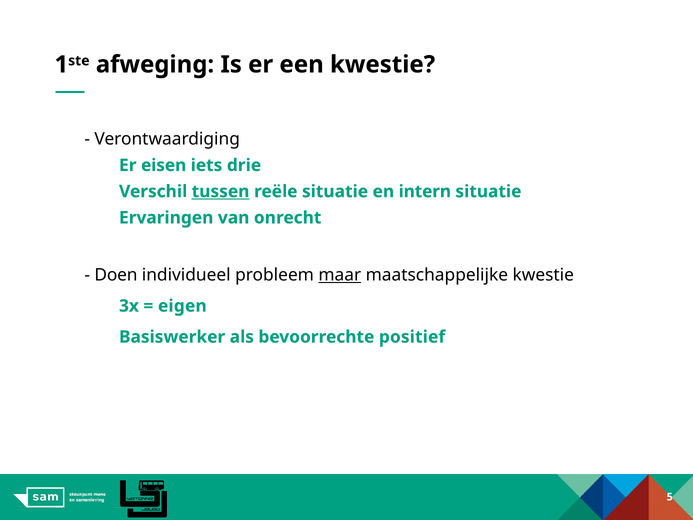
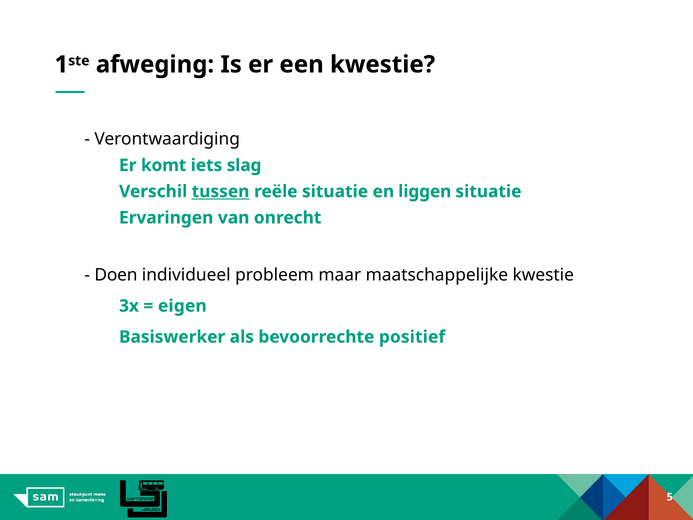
eisen: eisen -> komt (164, 165)
drie: drie -> slag (244, 165)
intern: intern -> liggen (425, 191)
maar underline: present -> none (340, 275)
